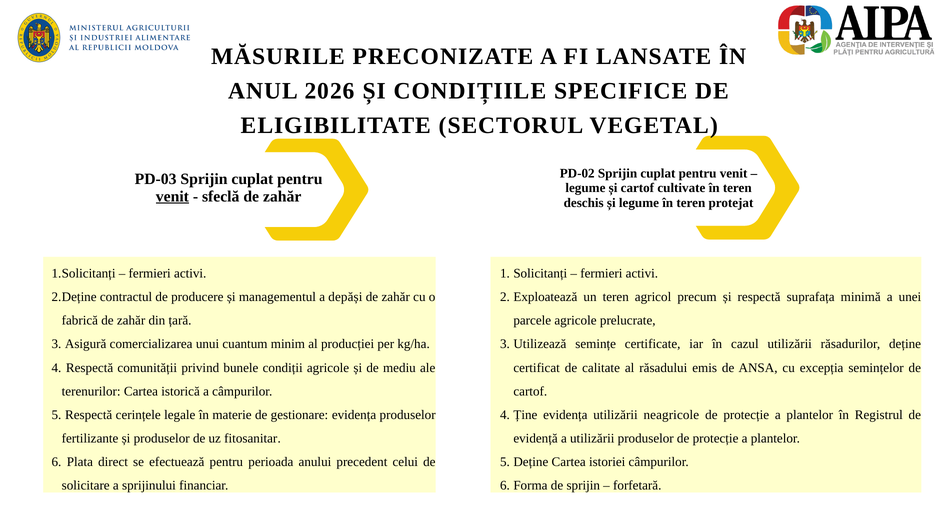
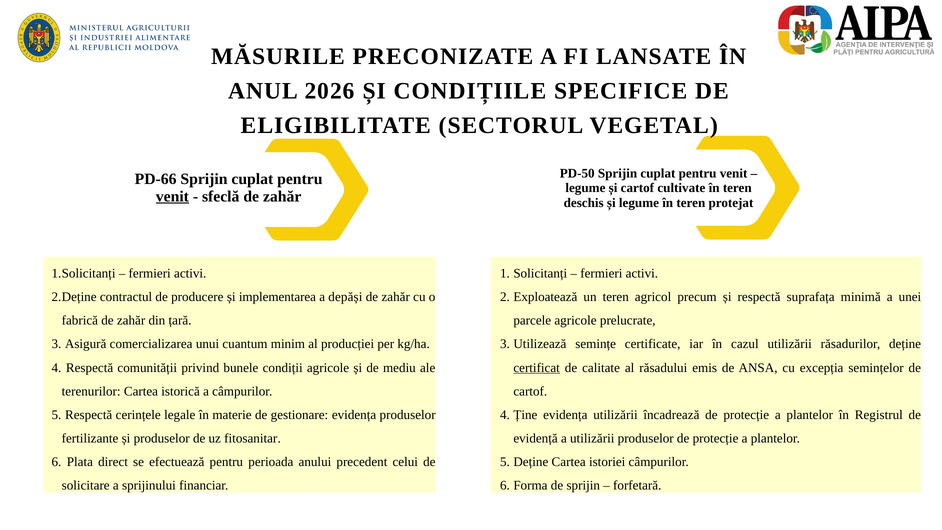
PD-02: PD-02 -> PD-50 (577, 173)
PD-03: PD-03 -> PD-66 (156, 179)
managementul: managementul -> implementarea (277, 297)
certificat underline: none -> present (537, 368)
neagricole: neagricole -> încadrează (671, 415)
